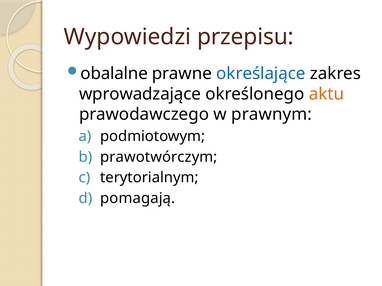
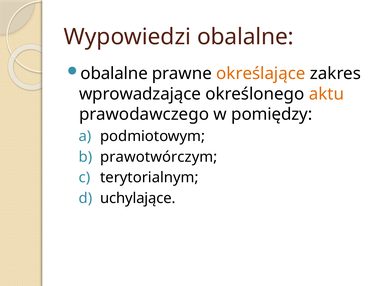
Wypowiedzi przepisu: przepisu -> obalalne (245, 37)
określające colour: blue -> orange (261, 74)
prawnym: prawnym -> pomiędzy (272, 115)
pomagają: pomagają -> uchylające (138, 199)
